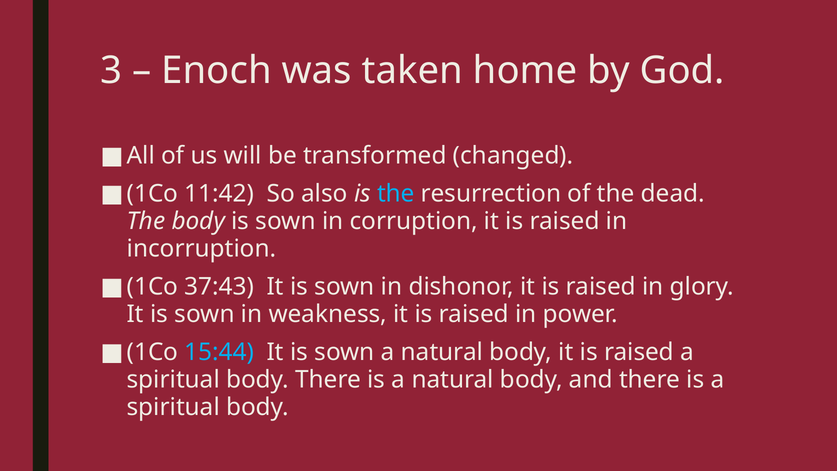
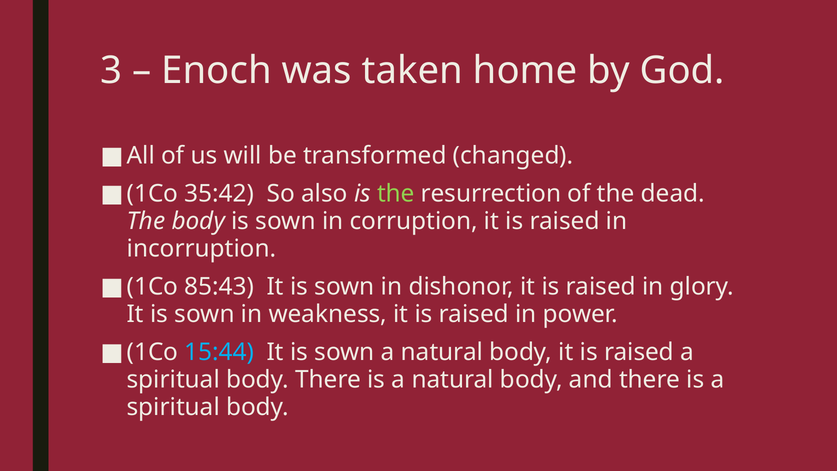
11:42: 11:42 -> 35:42 (219, 194)
the colour: light blue -> light green (396, 194)
37:43: 37:43 -> 85:43 (219, 286)
